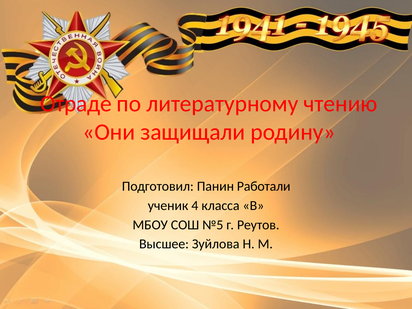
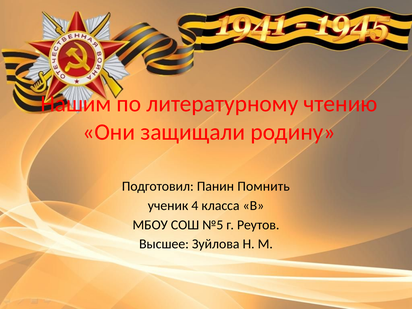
Отраде: Отраде -> Нашим (76, 104)
Работали: Работали -> Помнить (264, 186)
